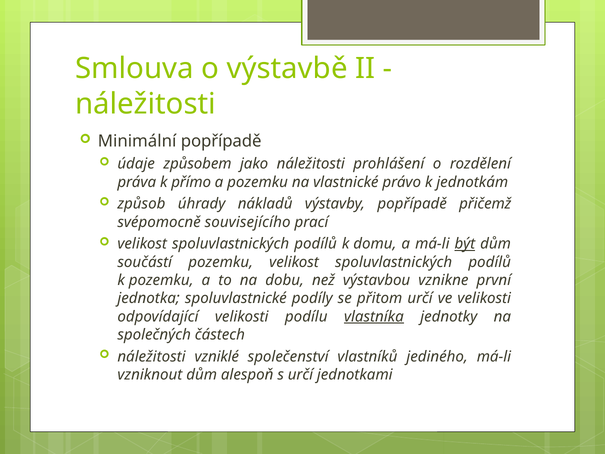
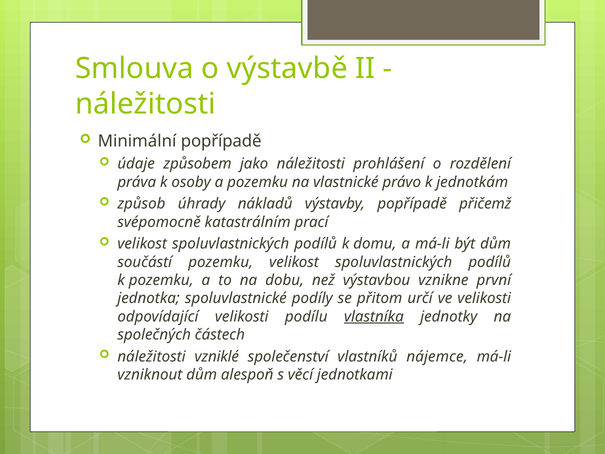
přímo: přímo -> osoby (191, 182)
souvisejícího: souvisejícího -> katastrálním (248, 222)
být underline: present -> none (465, 244)
jediného: jediného -> nájemce (437, 356)
s určí: určí -> věcí (300, 375)
